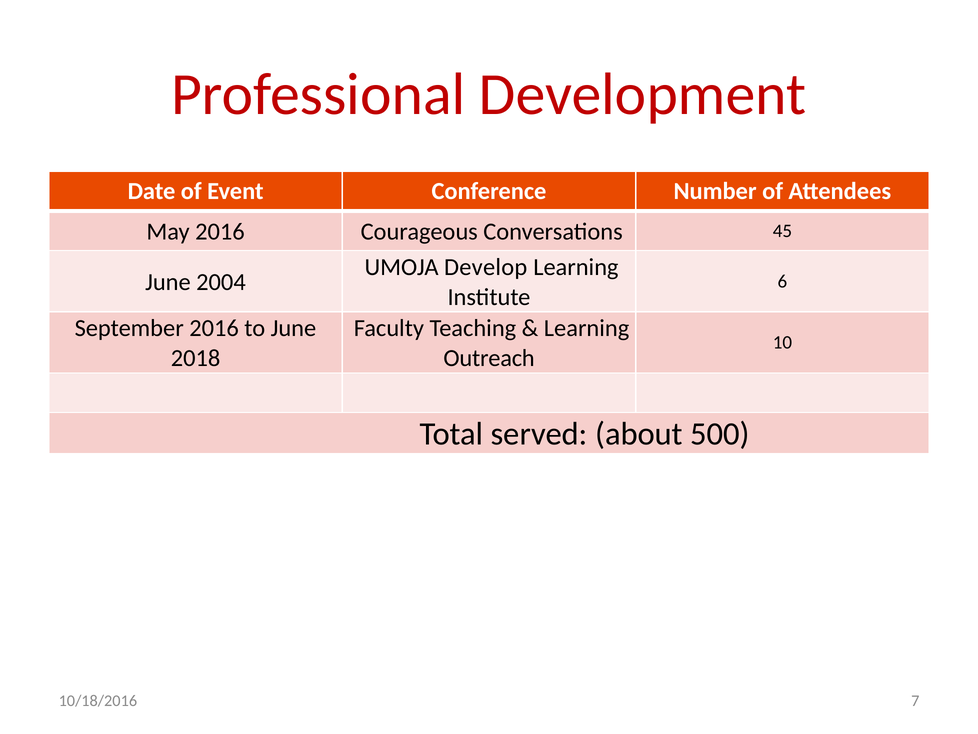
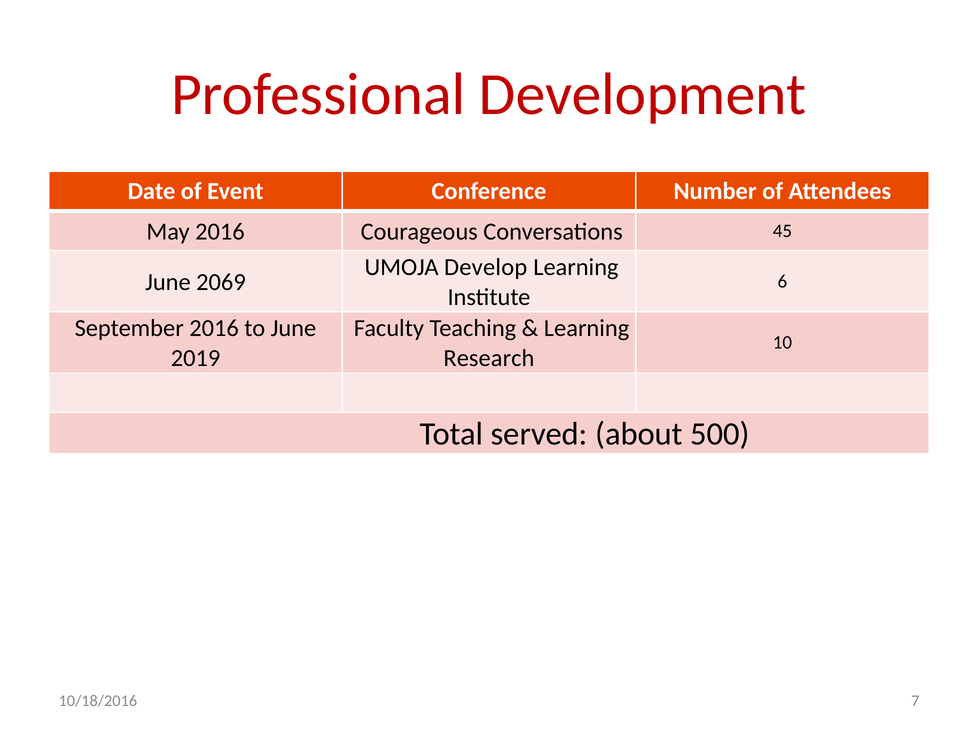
2004: 2004 -> 2069 (221, 282)
2018: 2018 -> 2019 (196, 358)
Outreach: Outreach -> Research (489, 358)
